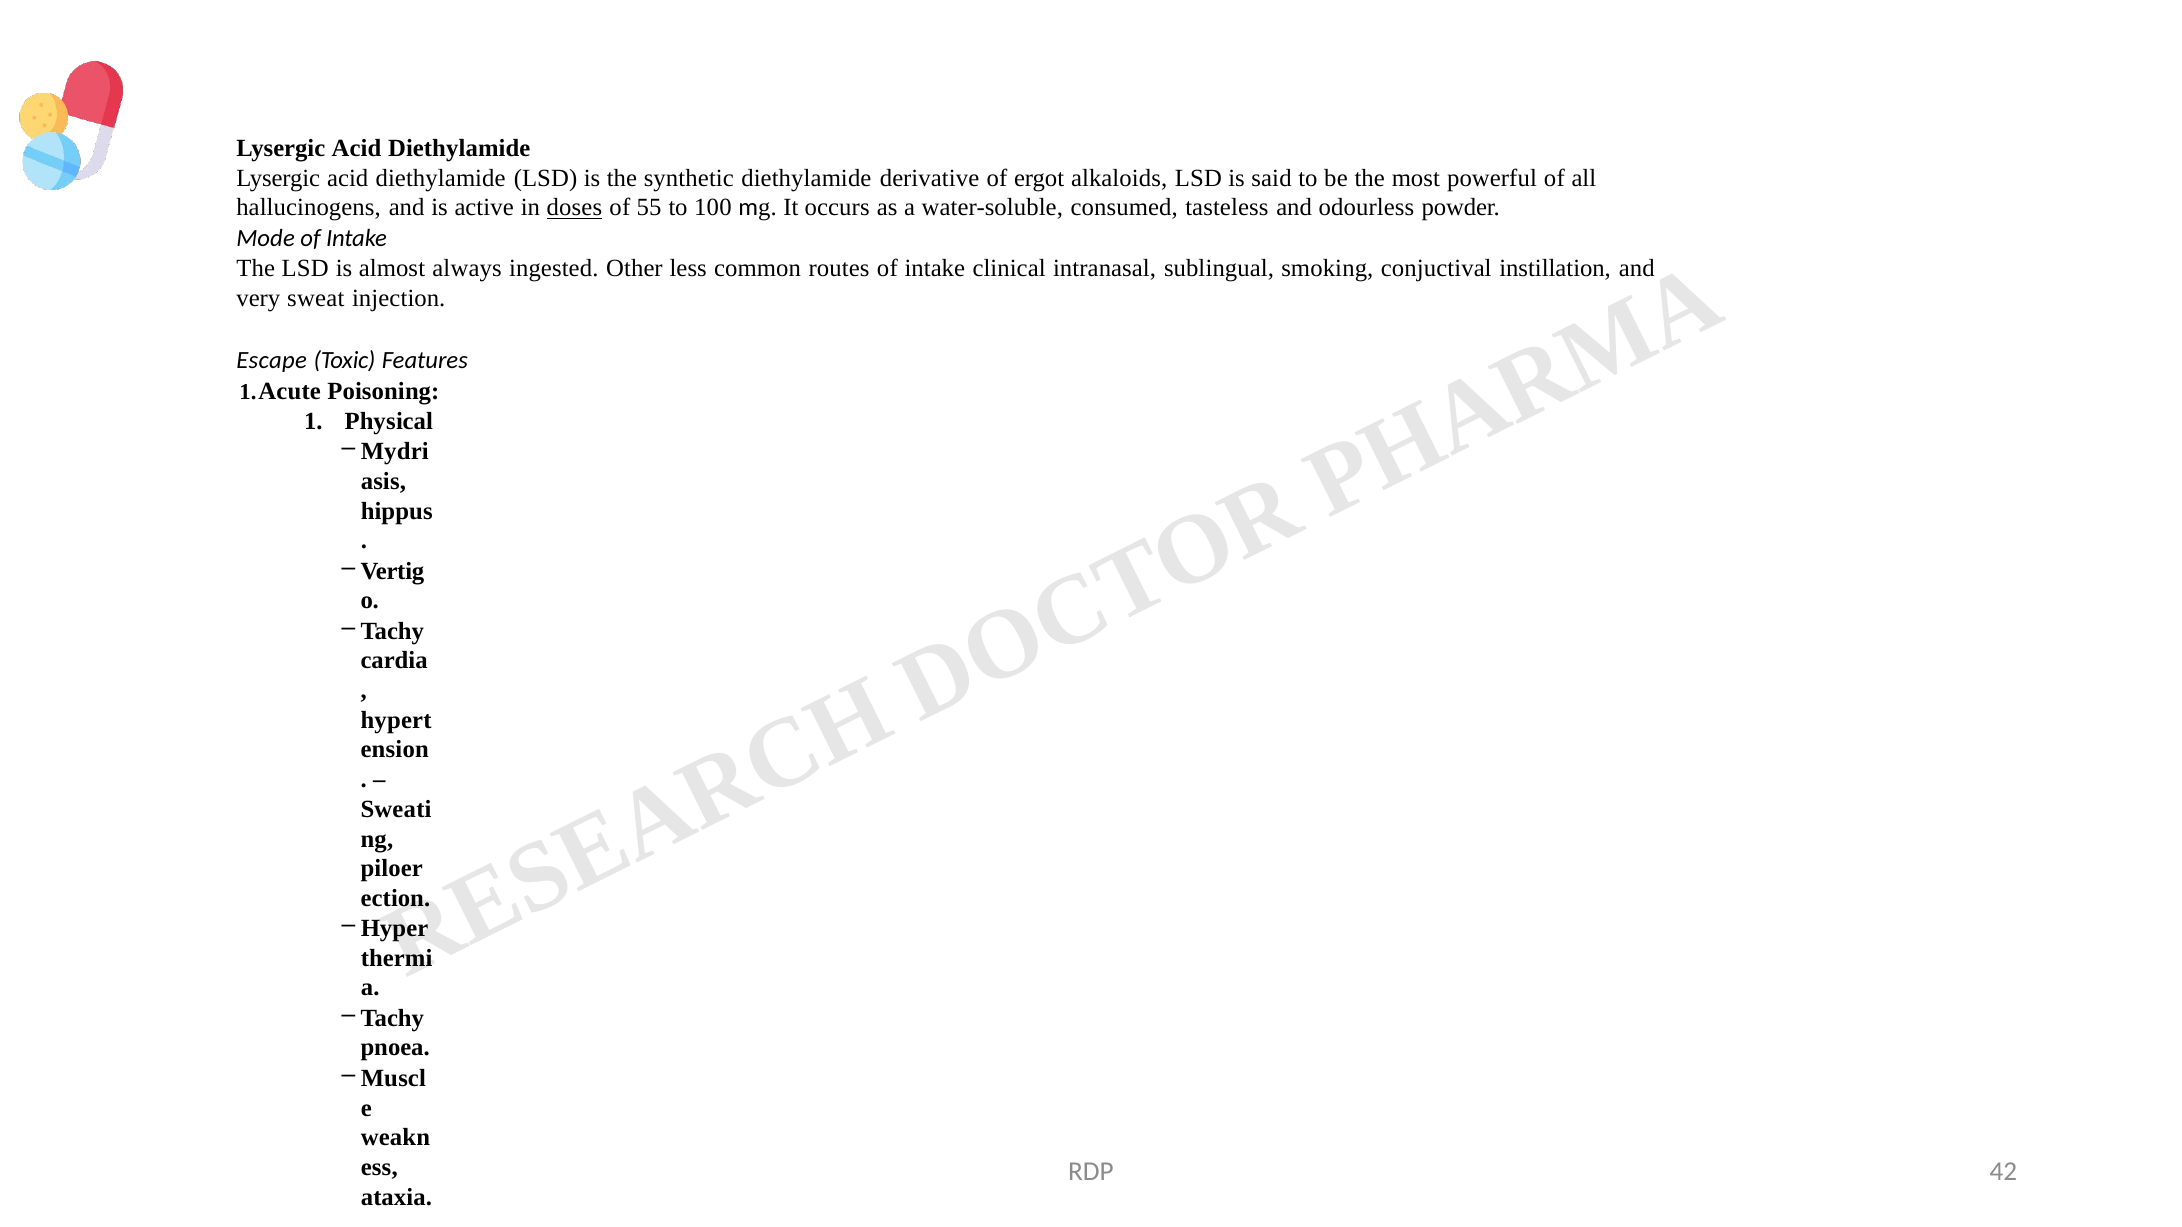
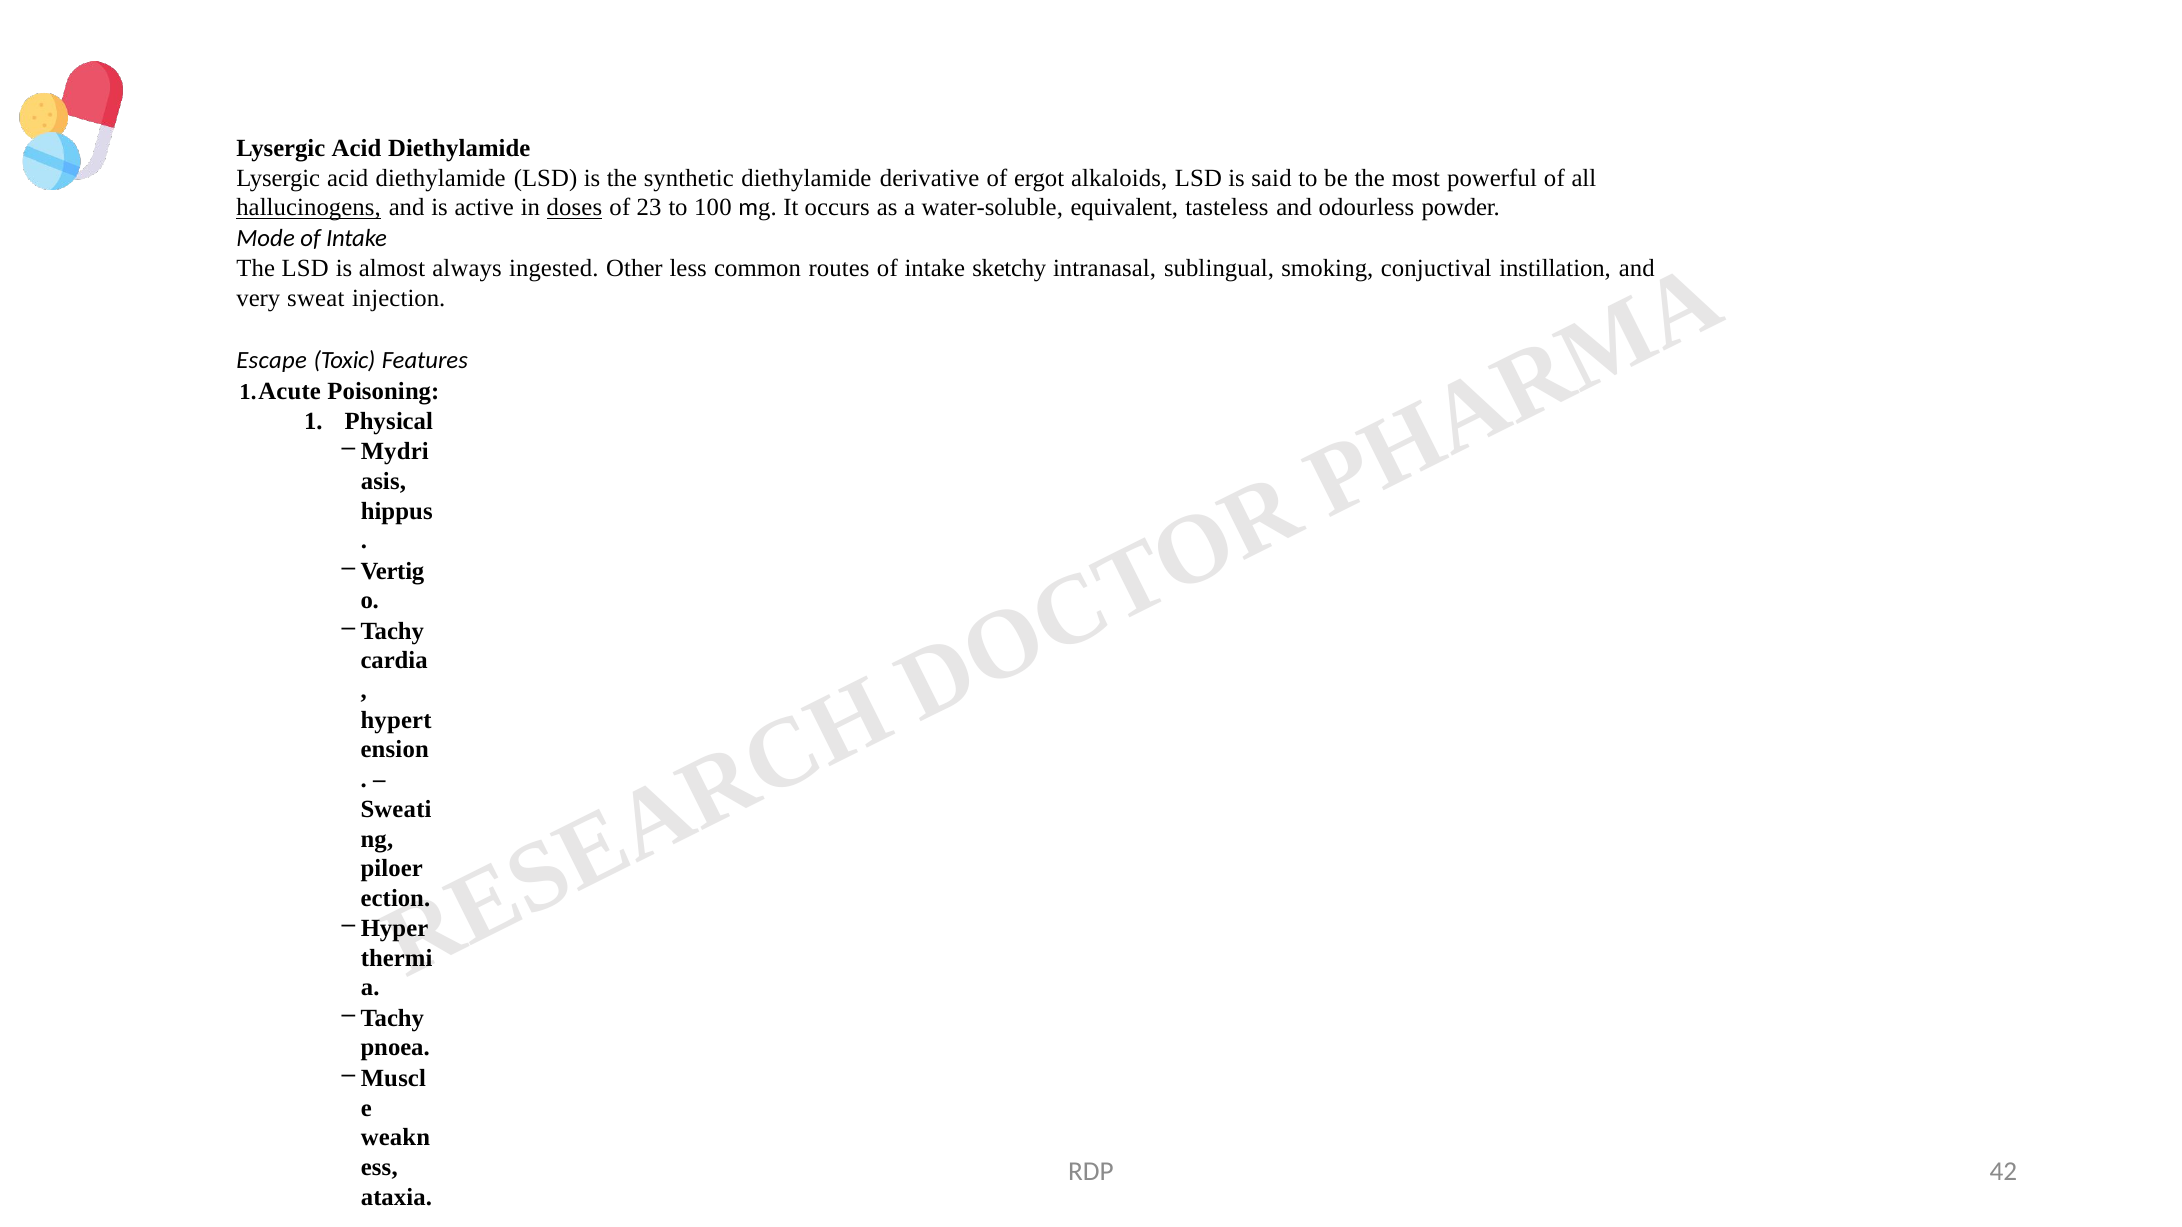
hallucinogens underline: none -> present (309, 208)
55: 55 -> 23 (649, 208)
consumed: consumed -> equivalent (1124, 208)
clinical: clinical -> sketchy (1009, 269)
